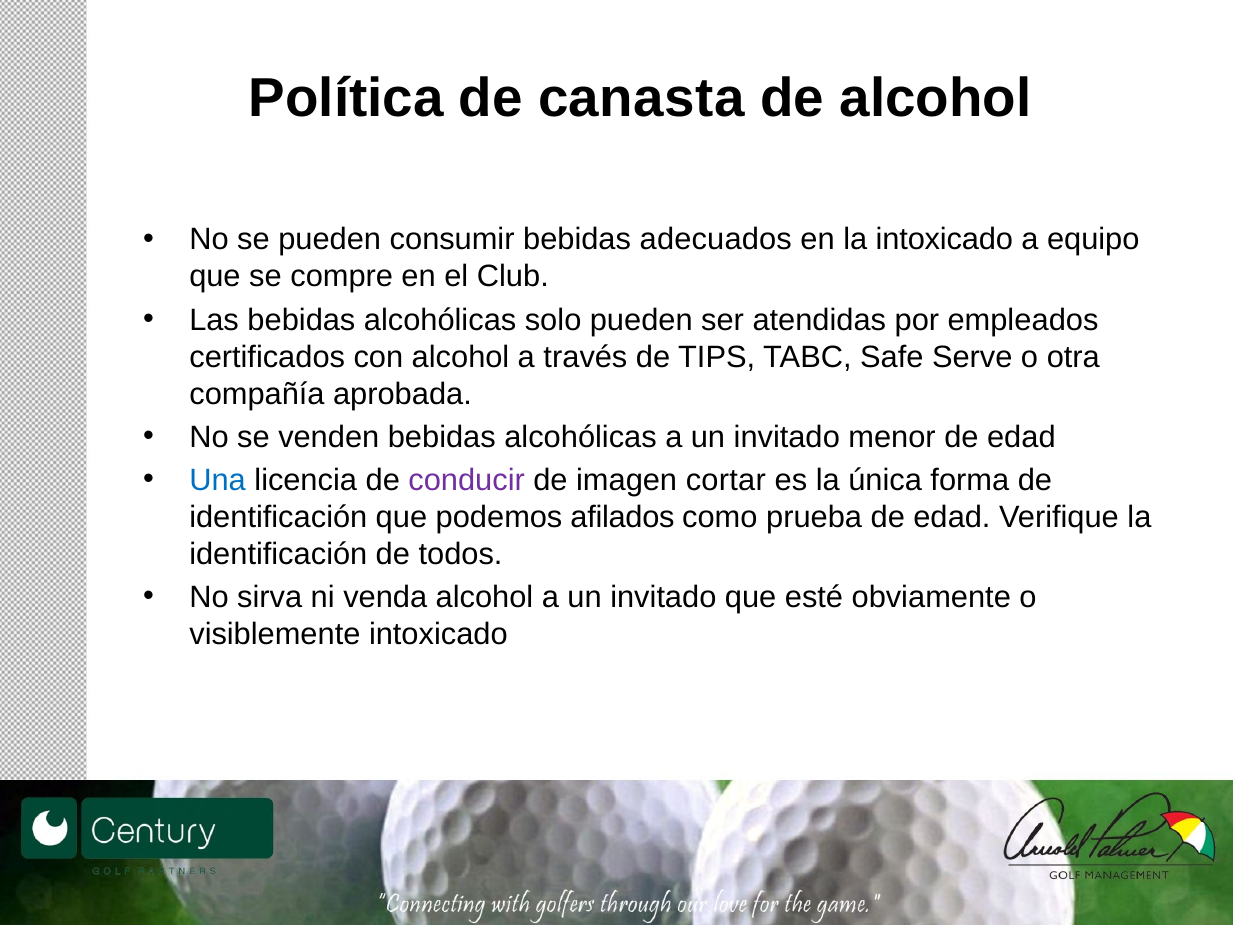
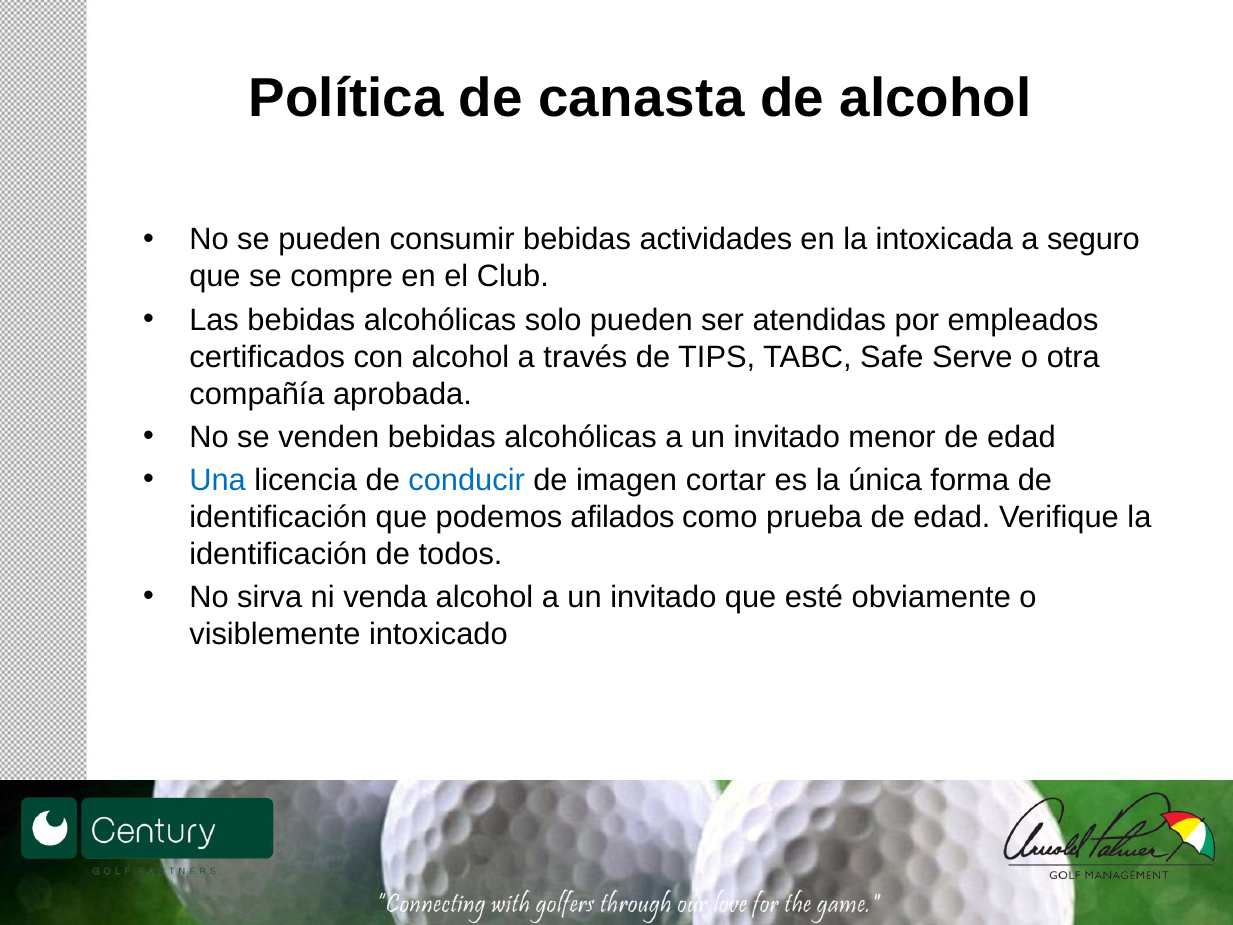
adecuados: adecuados -> actividades (716, 240)
la intoxicado: intoxicado -> intoxicada (944, 240)
equipo: equipo -> seguro (1093, 240)
conducir colour: purple -> blue (467, 480)
